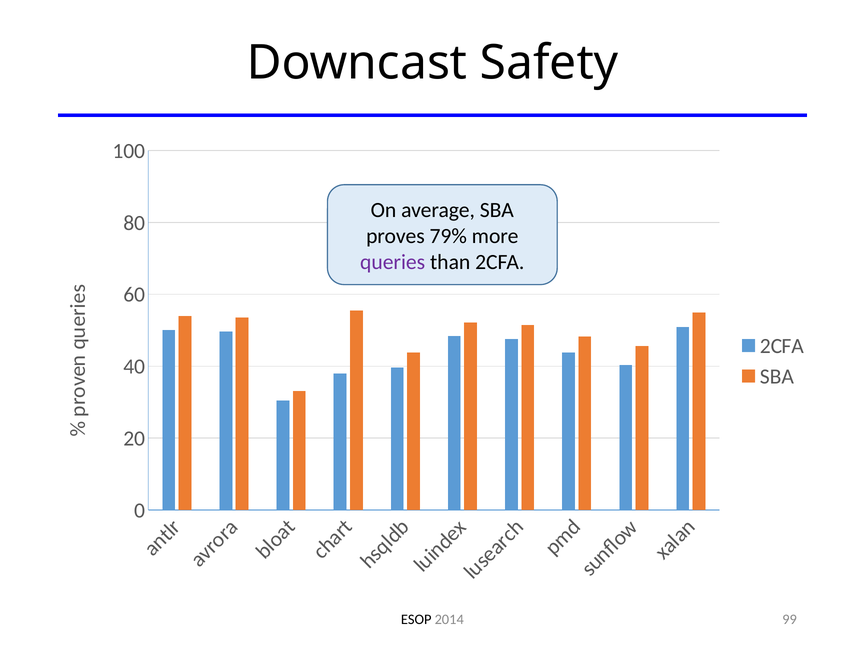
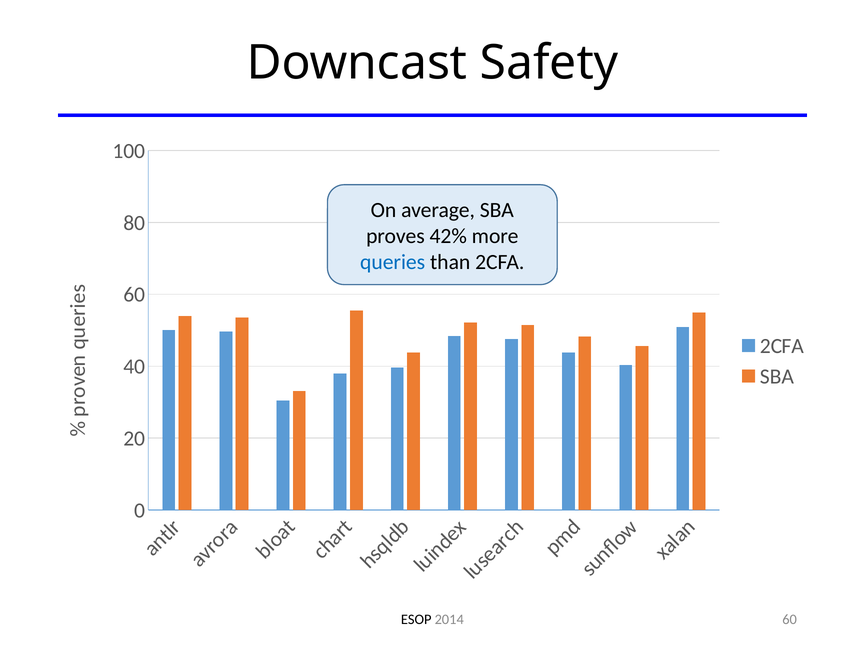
79%: 79% -> 42% (448, 236)
queries colour: purple -> blue (393, 262)
2014 99: 99 -> 60 (790, 619)
